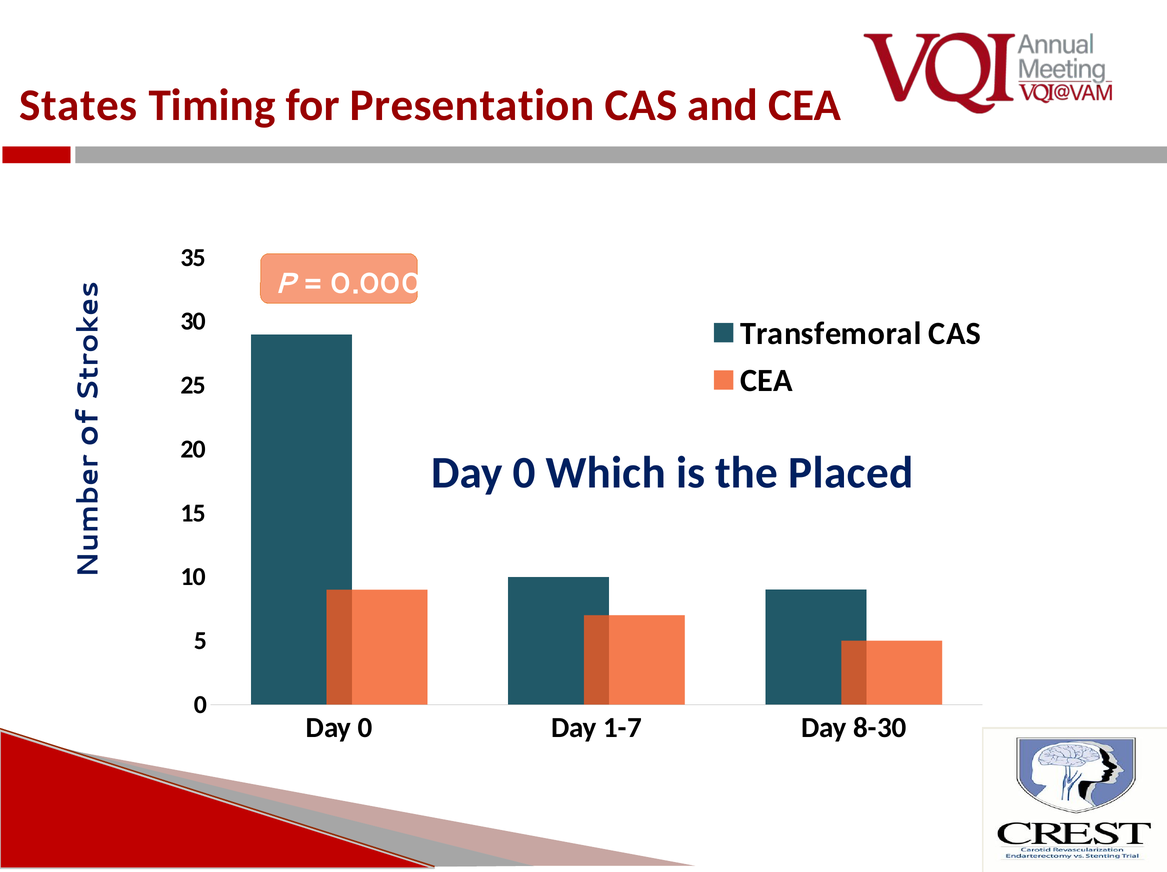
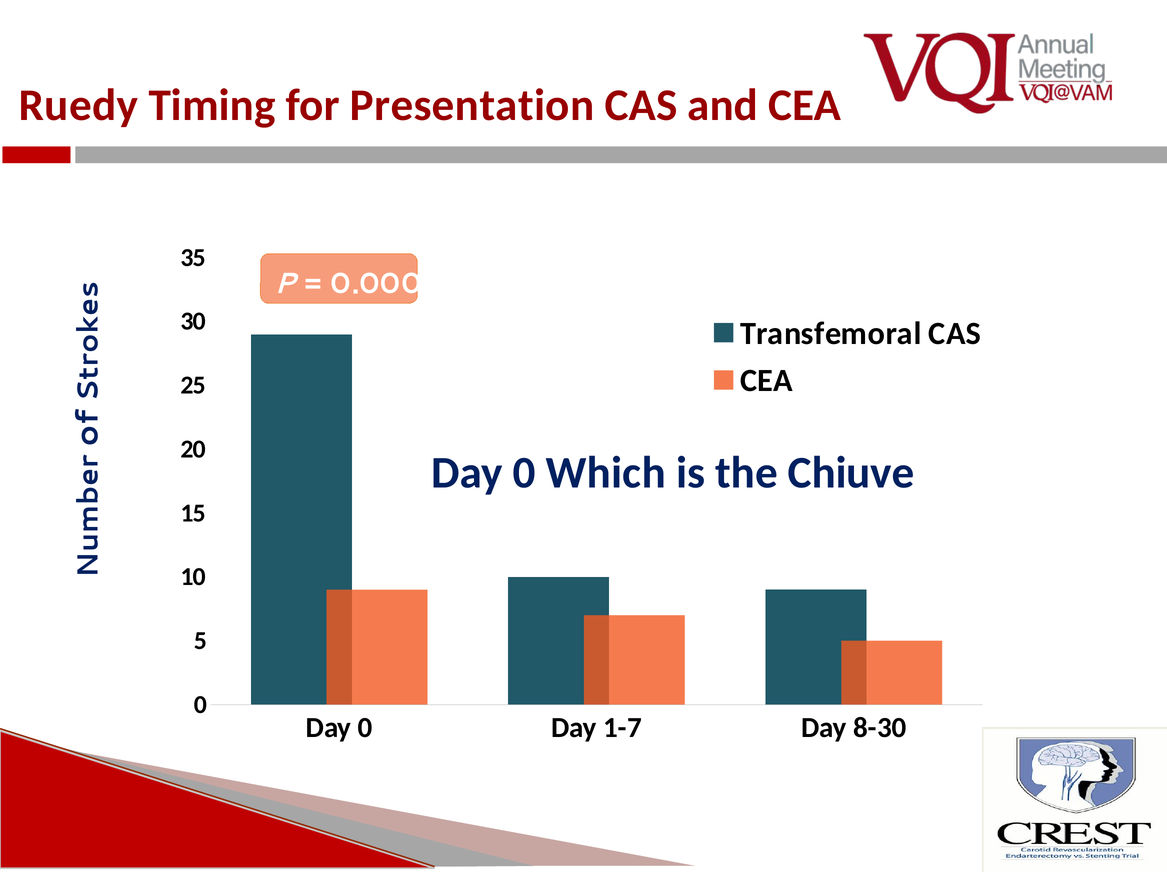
States: States -> Ruedy (78, 105)
Placed: Placed -> Chiuve (851, 473)
